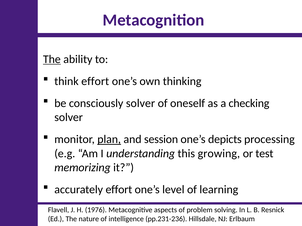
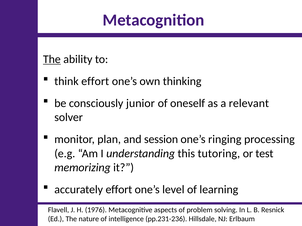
consciously solver: solver -> junior (140, 103)
checking: checking -> relevant (249, 103)
plan underline: present -> none (109, 140)
depicts: depicts -> ringing (225, 140)
growing: growing -> tutoring (219, 154)
